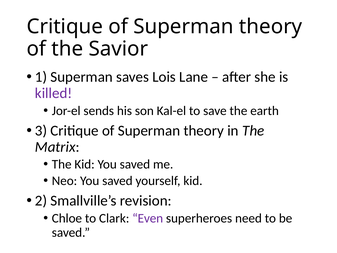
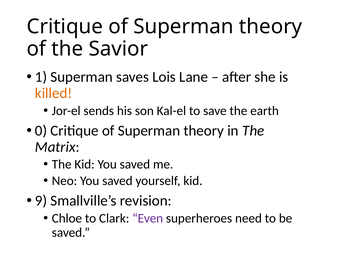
killed colour: purple -> orange (54, 93)
3: 3 -> 0 (41, 131)
2: 2 -> 9 (41, 201)
